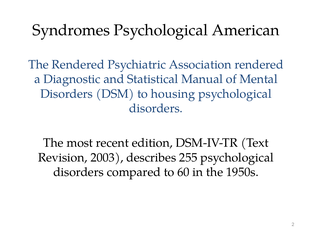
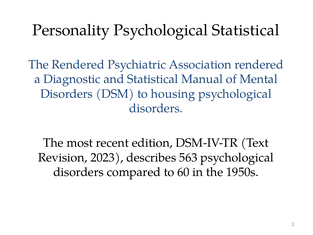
Syndromes: Syndromes -> Personality (71, 30)
Psychological American: American -> Statistical (246, 30)
2003: 2003 -> 2023 (107, 157)
255: 255 -> 563 (188, 157)
